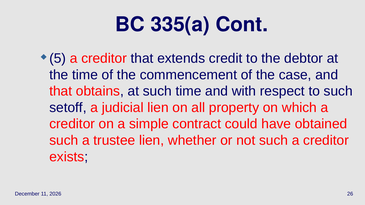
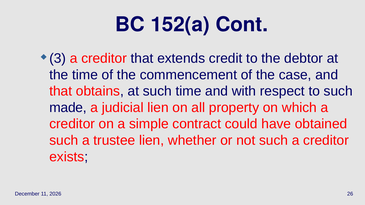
335(a: 335(a -> 152(a (180, 25)
5: 5 -> 3 (58, 58)
setoff: setoff -> made (68, 108)
